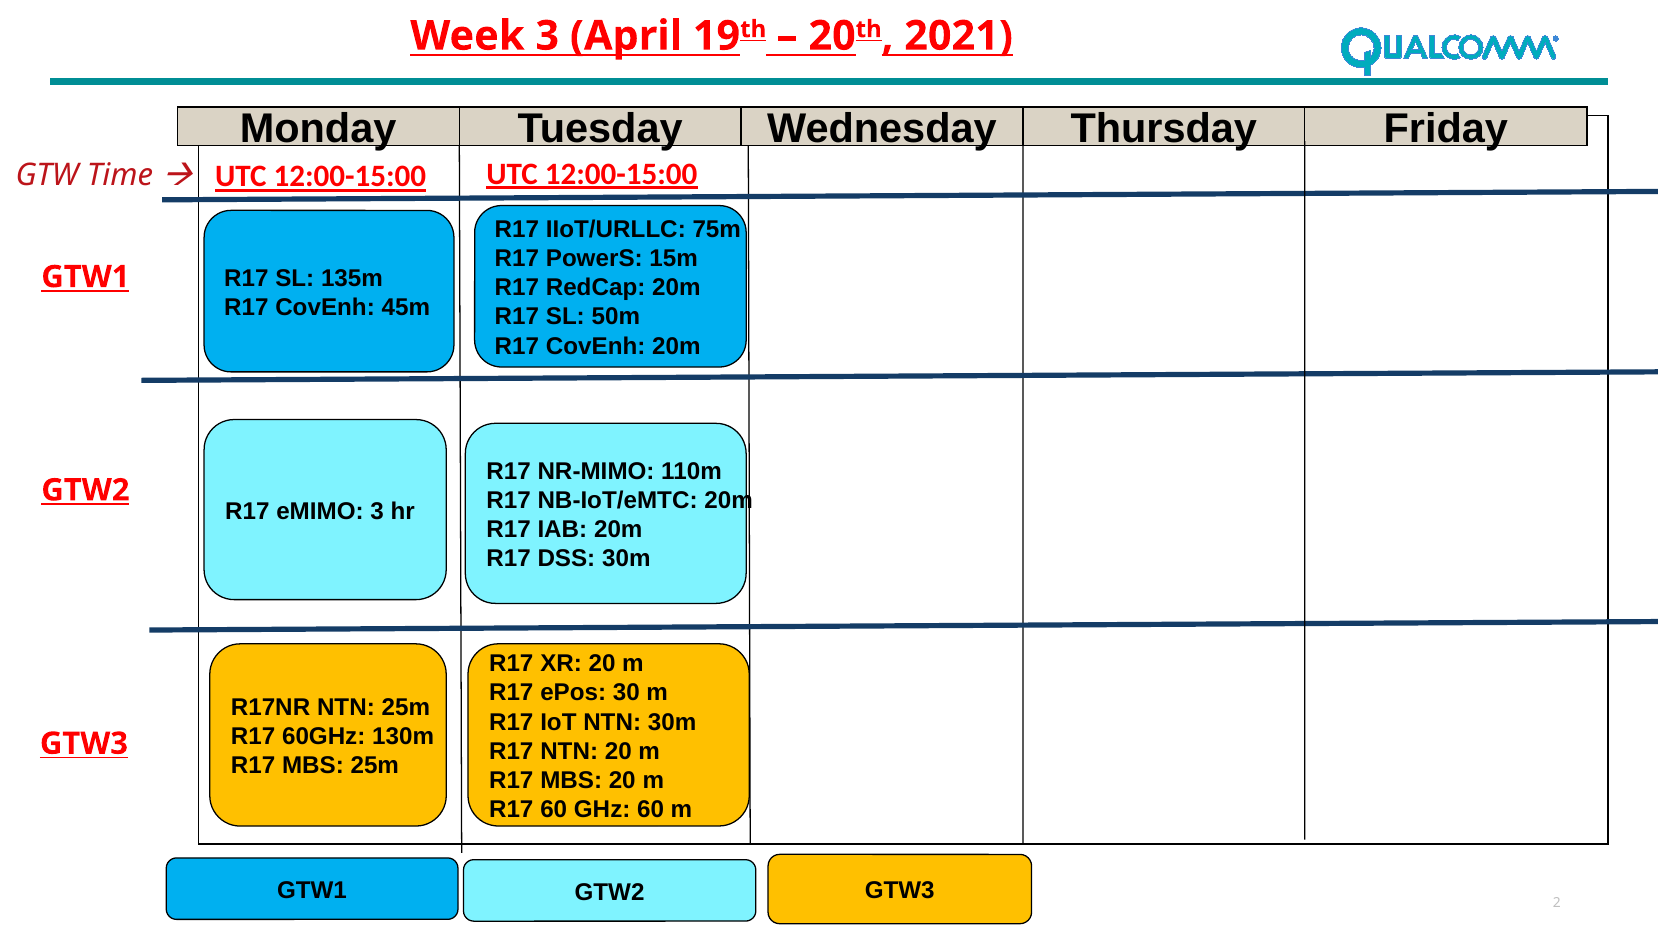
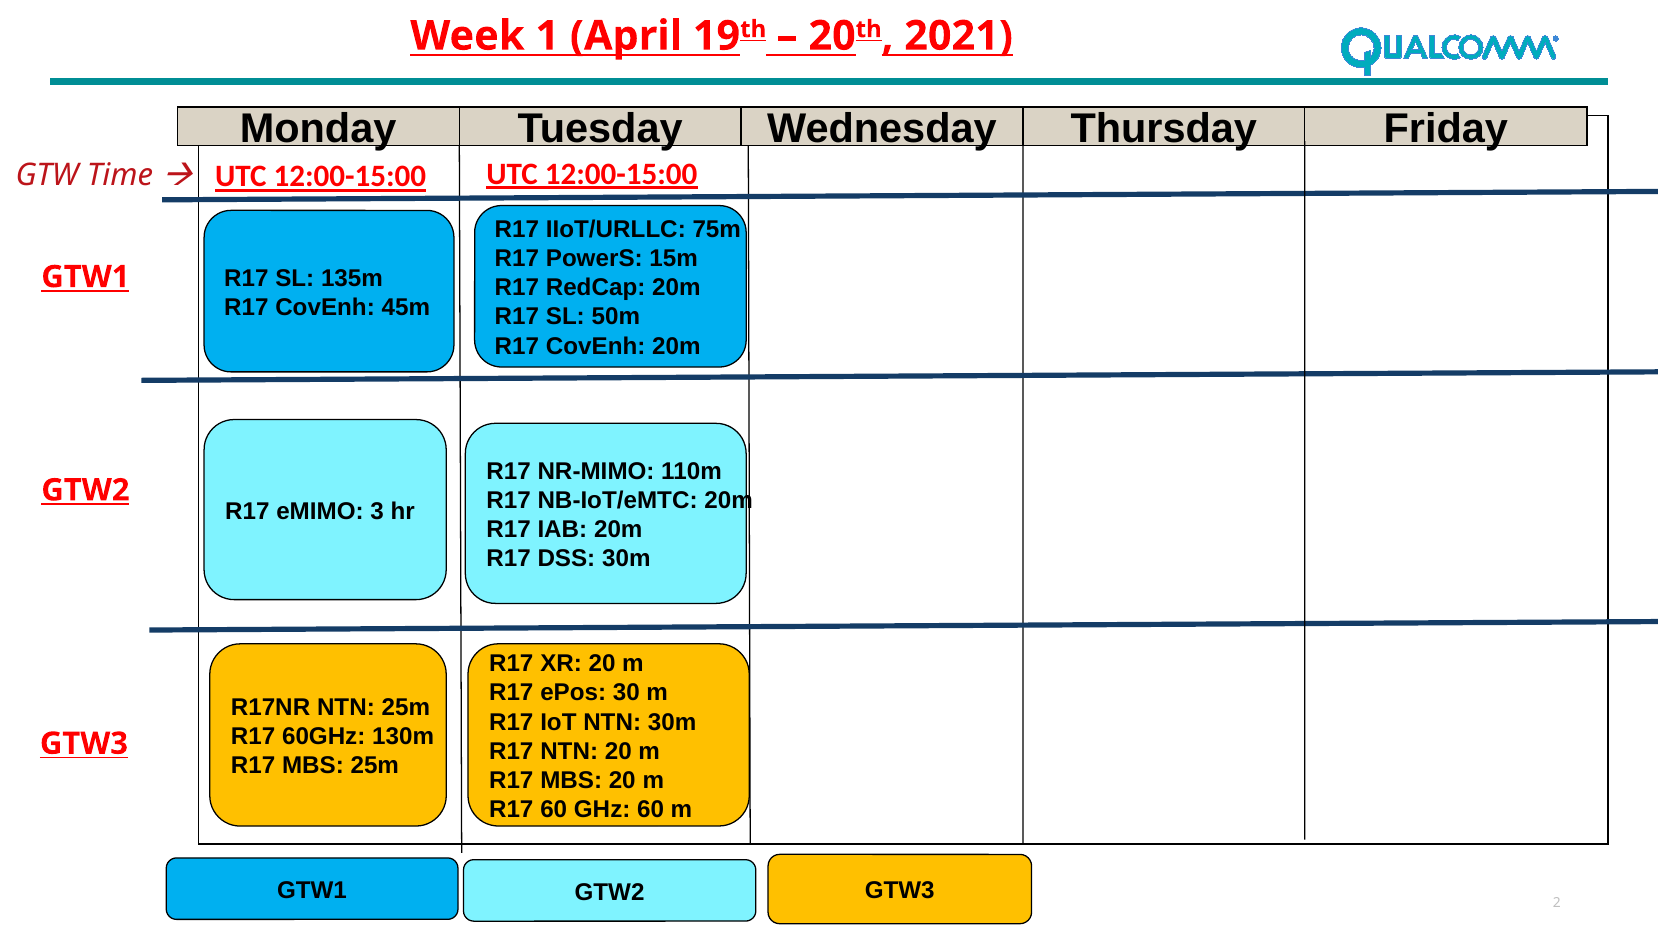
Week 3: 3 -> 1 (547, 36)
